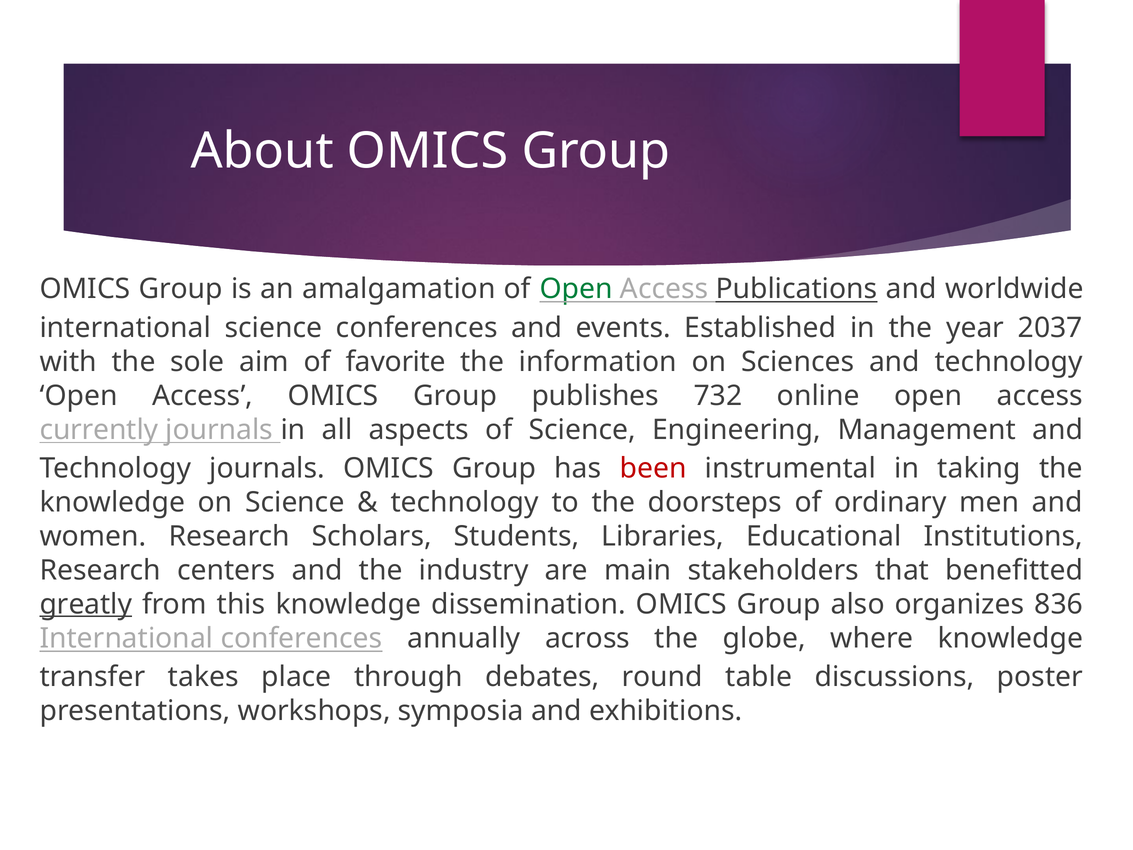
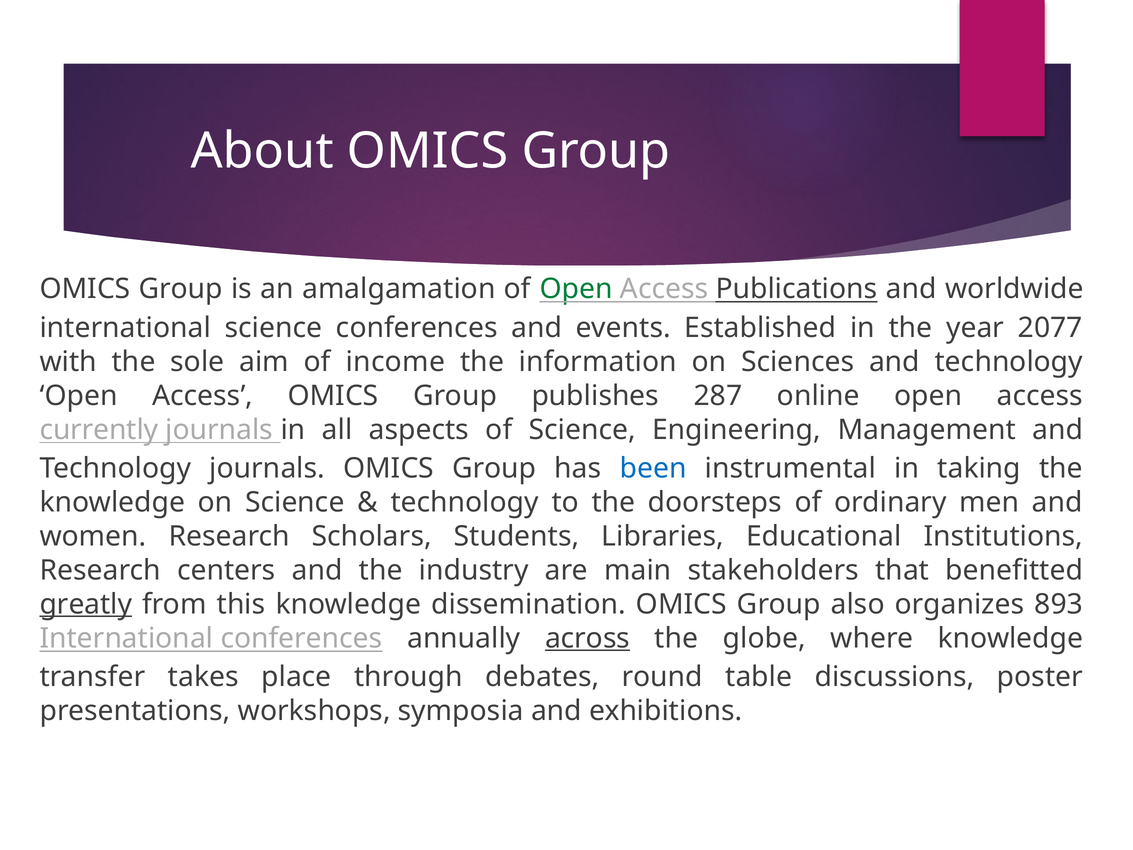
2037: 2037 -> 2077 (1050, 328)
favorite: favorite -> income (395, 362)
732: 732 -> 287 (718, 396)
been colour: red -> blue (653, 468)
836: 836 -> 893 (1059, 604)
across underline: none -> present (588, 638)
